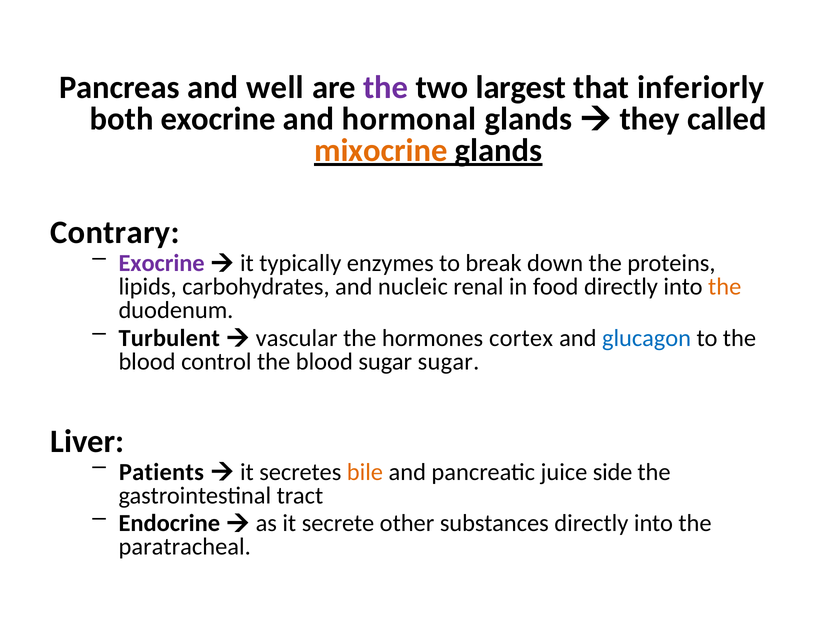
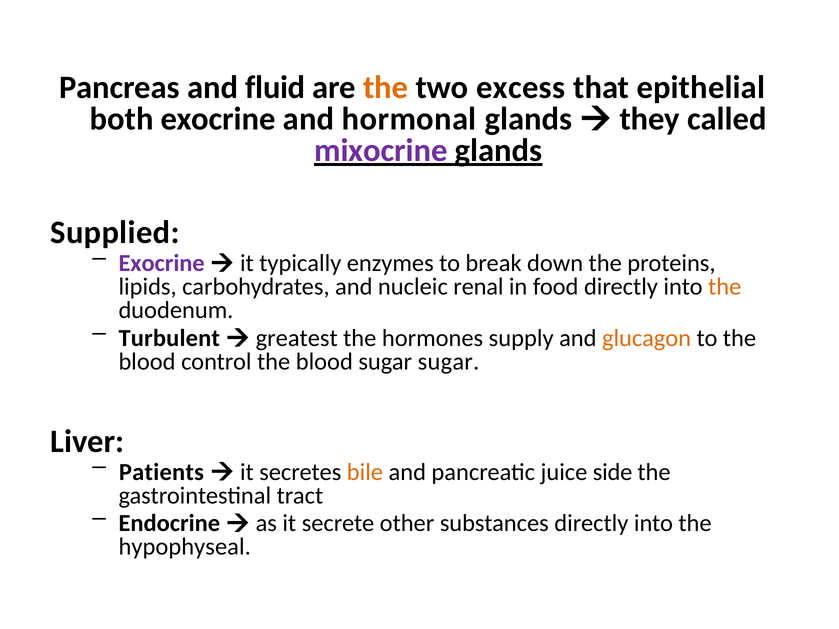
well: well -> fluid (275, 88)
the colour: purple -> orange (386, 88)
largest: largest -> excess (521, 88)
inferiorly: inferiorly -> epithelial (701, 88)
mixocrine colour: orange -> purple (381, 150)
Contrary: Contrary -> Supplied (115, 233)
vascular: vascular -> greatest (297, 338)
cortex: cortex -> supply (521, 338)
glucagon colour: blue -> orange (647, 338)
paratracheal: paratracheal -> hypophyseal (185, 547)
